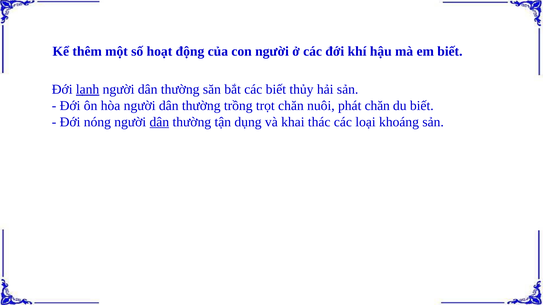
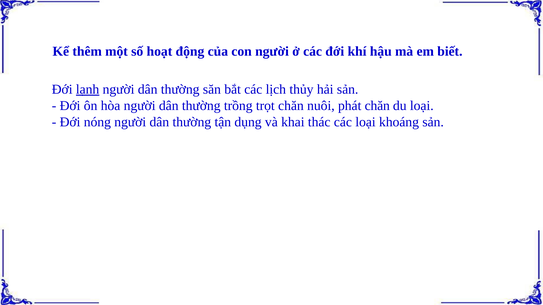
các biết: biết -> lịch (276, 89)
du biết: biết -> loại (422, 106)
dân underline: present -> none (159, 122)
